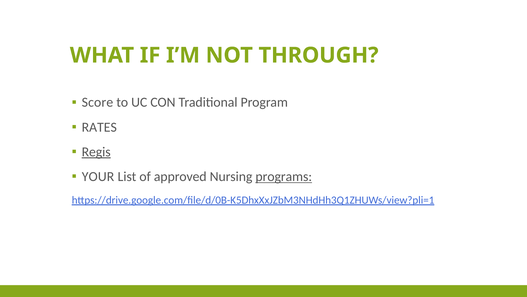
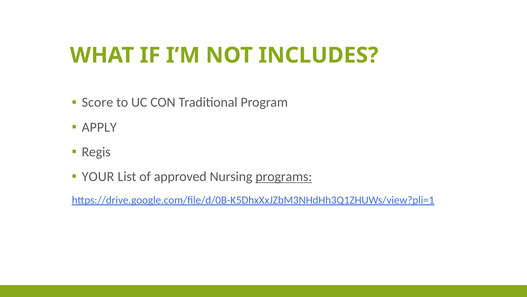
THROUGH: THROUGH -> INCLUDES (318, 55)
RATES: RATES -> APPLY (99, 127)
Regis underline: present -> none (96, 152)
